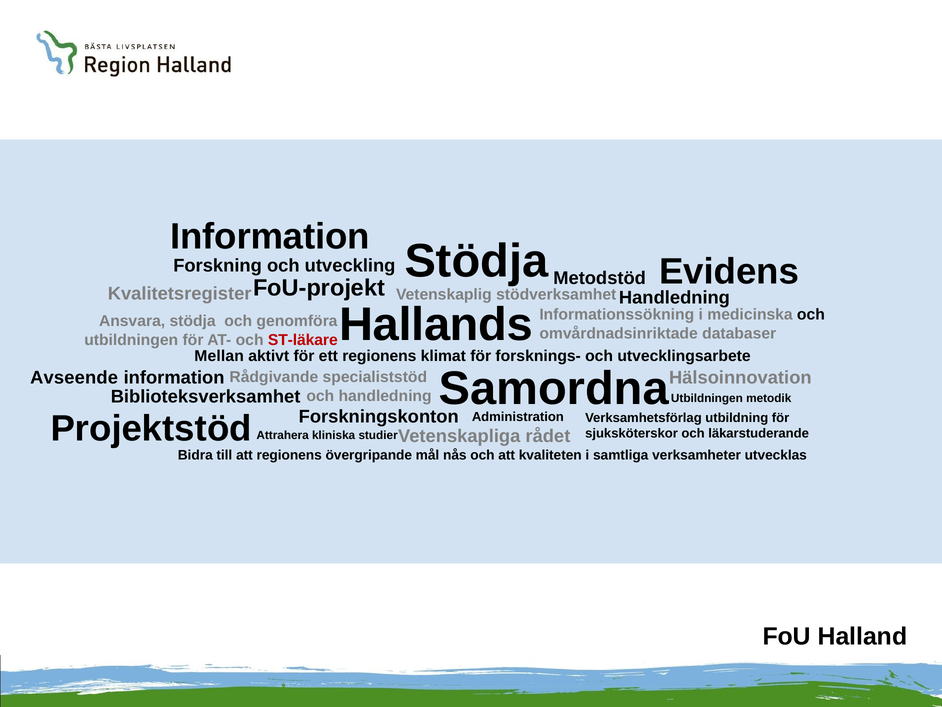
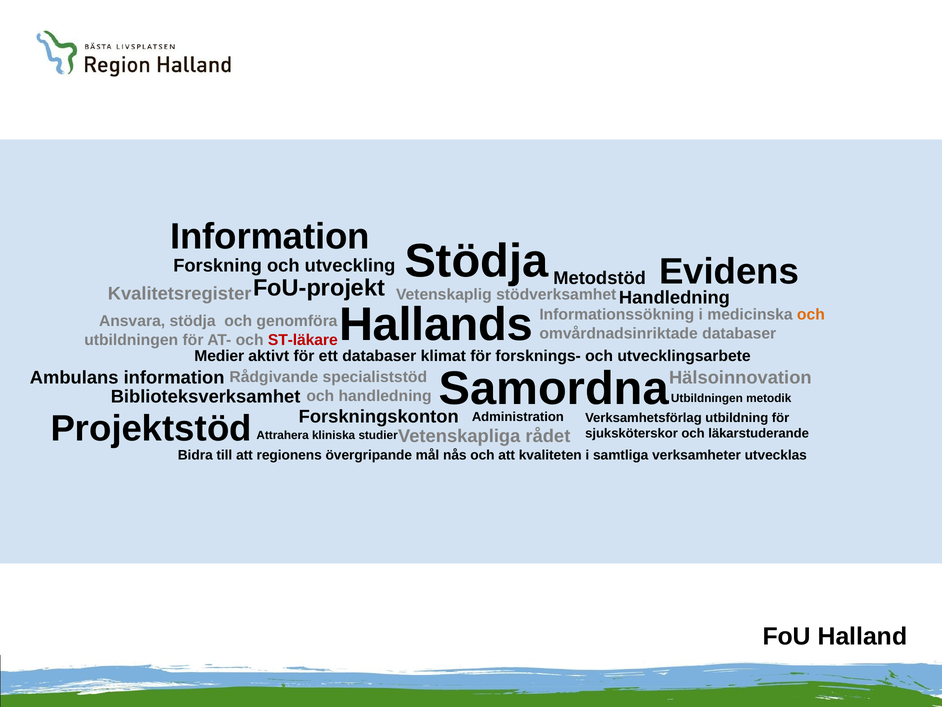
och colour: black -> orange (811, 314)
Mellan: Mellan -> Medier (219, 356)
ett regionens: regionens -> databaser (379, 356)
Avseende: Avseende -> Ambulans (74, 377)
